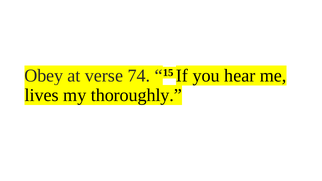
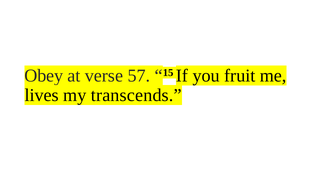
74: 74 -> 57 (139, 76)
hear: hear -> fruit (240, 76)
thoroughly: thoroughly -> transcends (136, 95)
